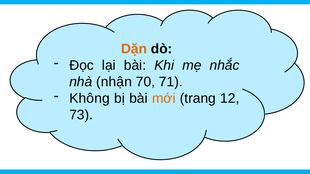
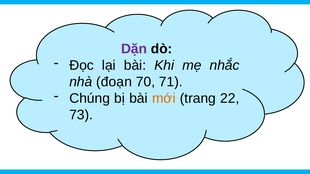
Dặn colour: orange -> purple (134, 49)
nhận: nhận -> đoạn (114, 82)
Không: Không -> Chúng (90, 99)
12: 12 -> 22 (230, 99)
